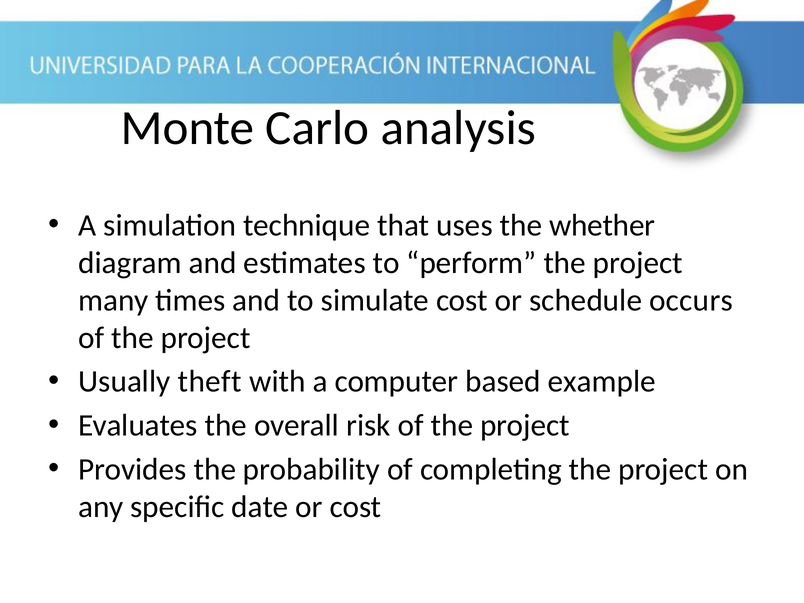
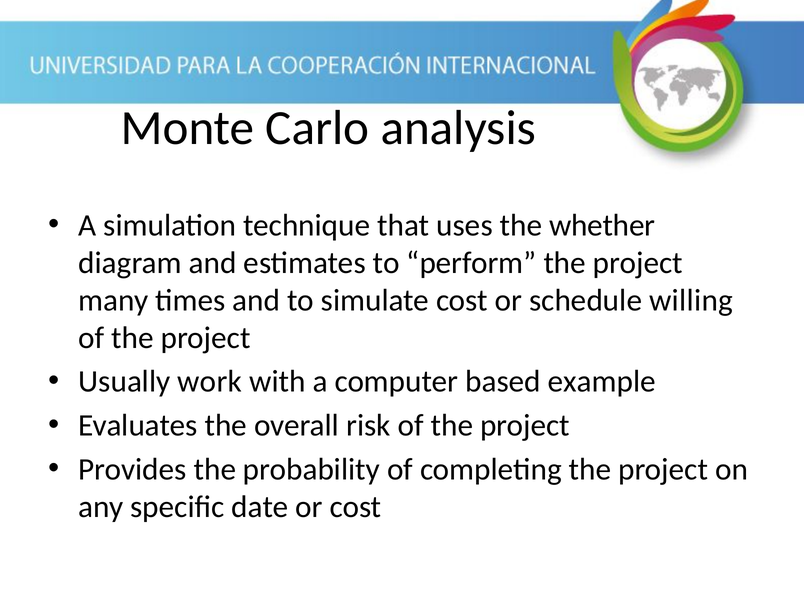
occurs: occurs -> willing (691, 300)
theft: theft -> work (210, 382)
